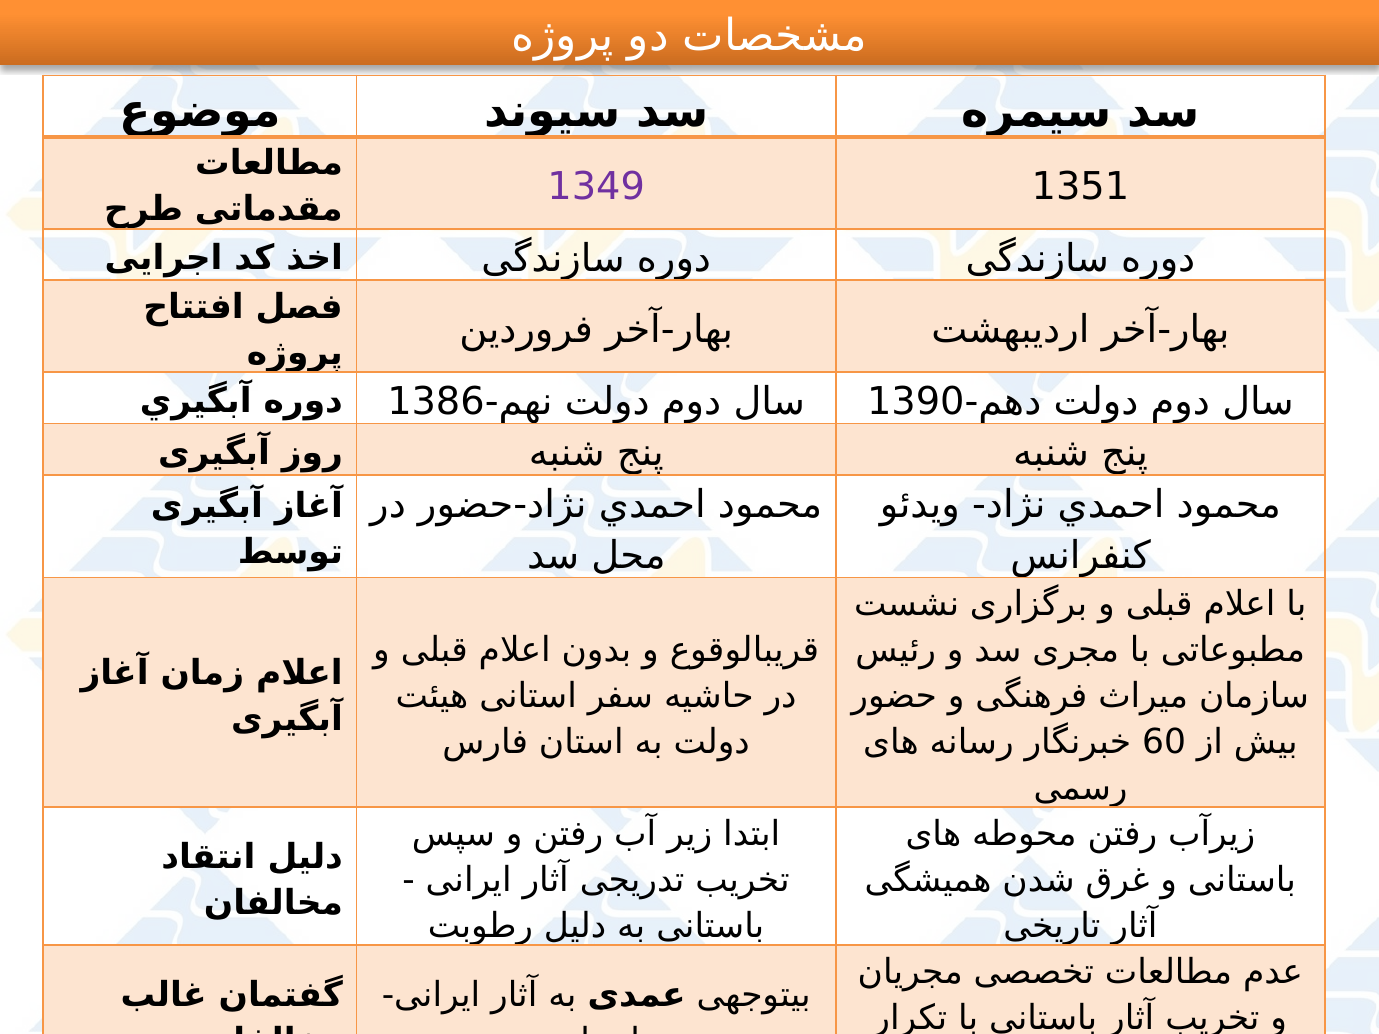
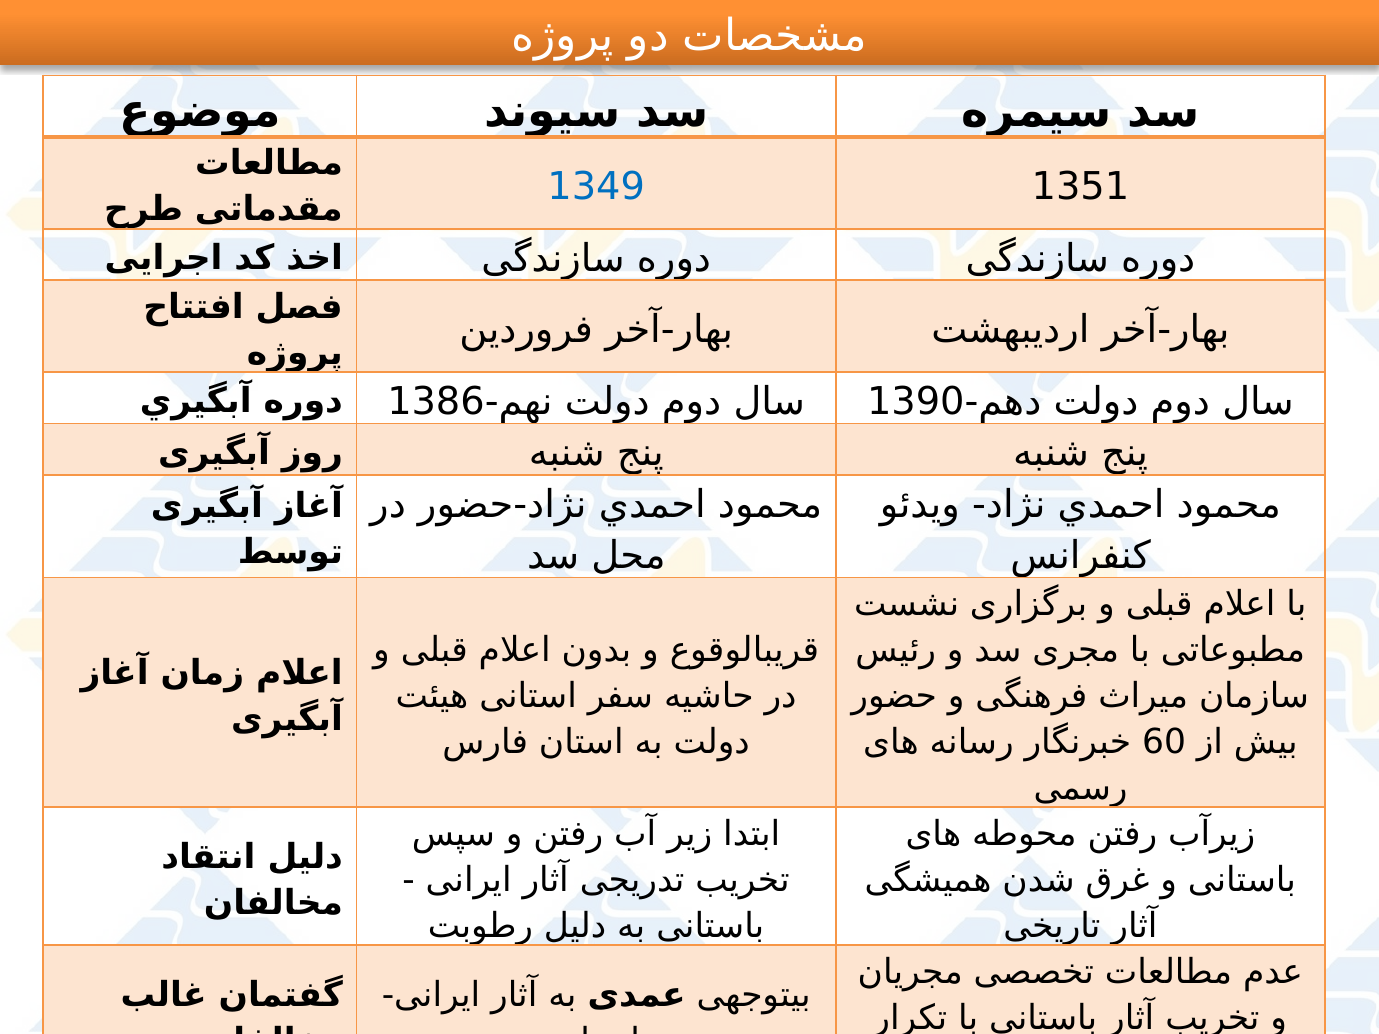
1349 colour: purple -> blue (596, 187)
